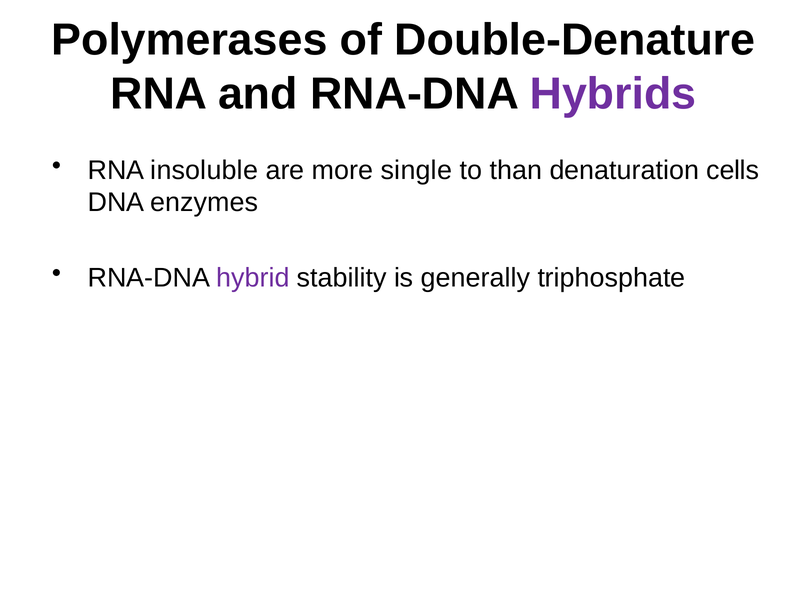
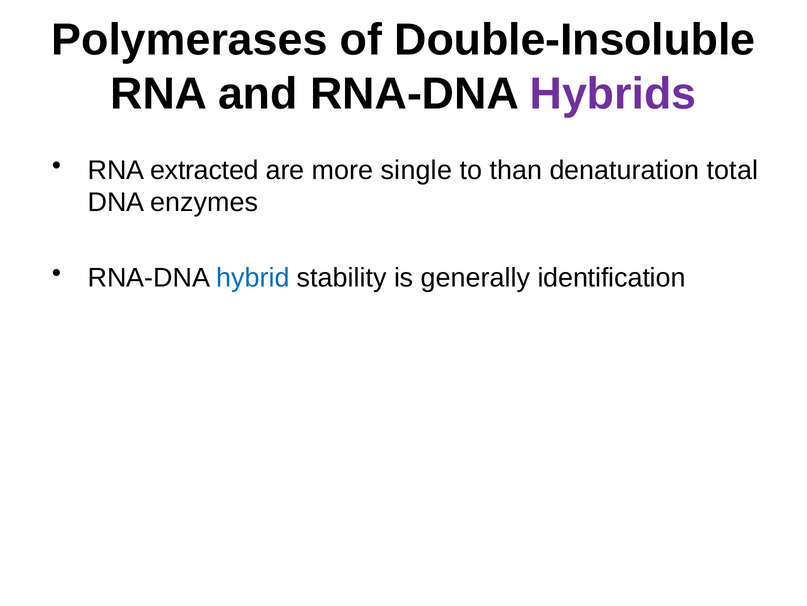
Double-Denature: Double-Denature -> Double-Insoluble (575, 40)
insoluble: insoluble -> extracted (204, 170)
cells: cells -> total (732, 170)
hybrid colour: purple -> blue (253, 278)
triphosphate: triphosphate -> identification (612, 278)
